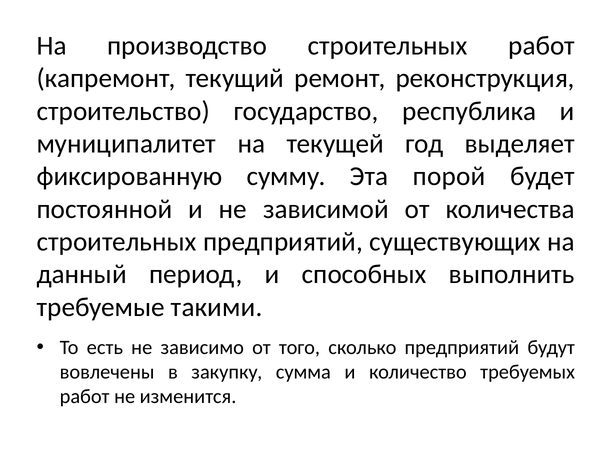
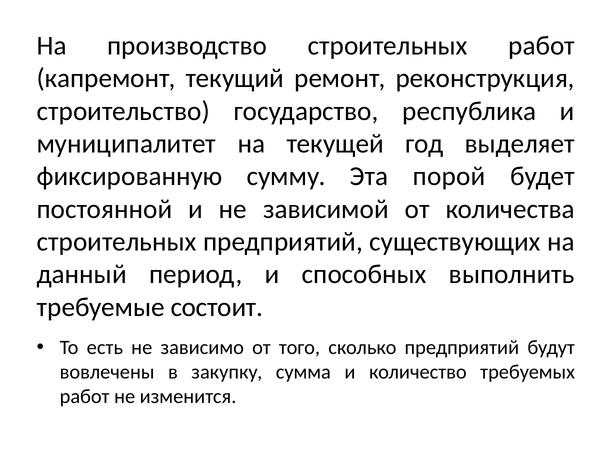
такими: такими -> состоит (217, 307)
